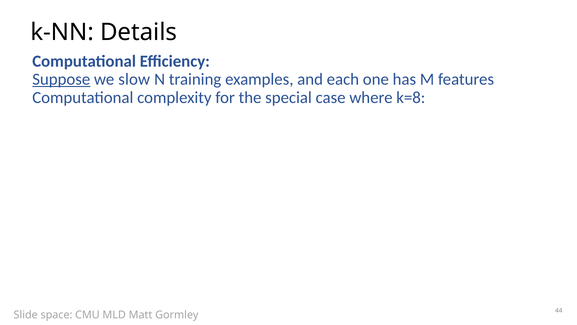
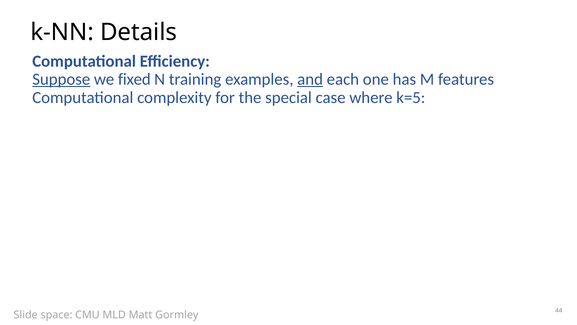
slow: slow -> fixed (134, 79)
and underline: none -> present (310, 79)
k=8: k=8 -> k=5 (411, 97)
